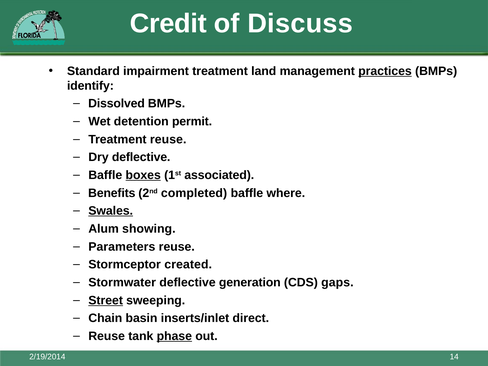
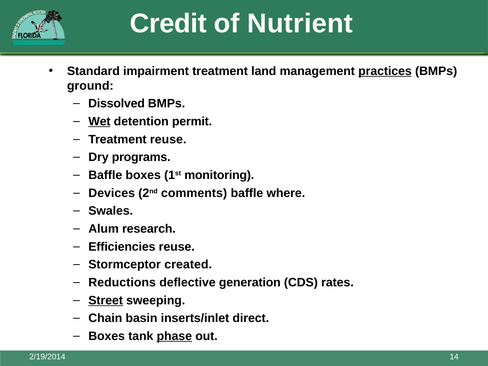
Discuss: Discuss -> Nutrient (300, 24)
identify: identify -> ground (90, 86)
Wet underline: none -> present (99, 121)
Dry deflective: deflective -> programs (141, 157)
boxes underline: present -> none (143, 175)
associated: associated -> monitoring (219, 175)
Benefits: Benefits -> Devices (112, 193)
completed: completed -> comments (194, 193)
Swales underline: present -> none (111, 211)
showing: showing -> research (149, 229)
Parameters: Parameters -> Efficiencies (122, 247)
Stormwater: Stormwater -> Reductions (122, 282)
gaps: gaps -> rates (337, 282)
Reuse: Reuse -> Boxes (107, 336)
